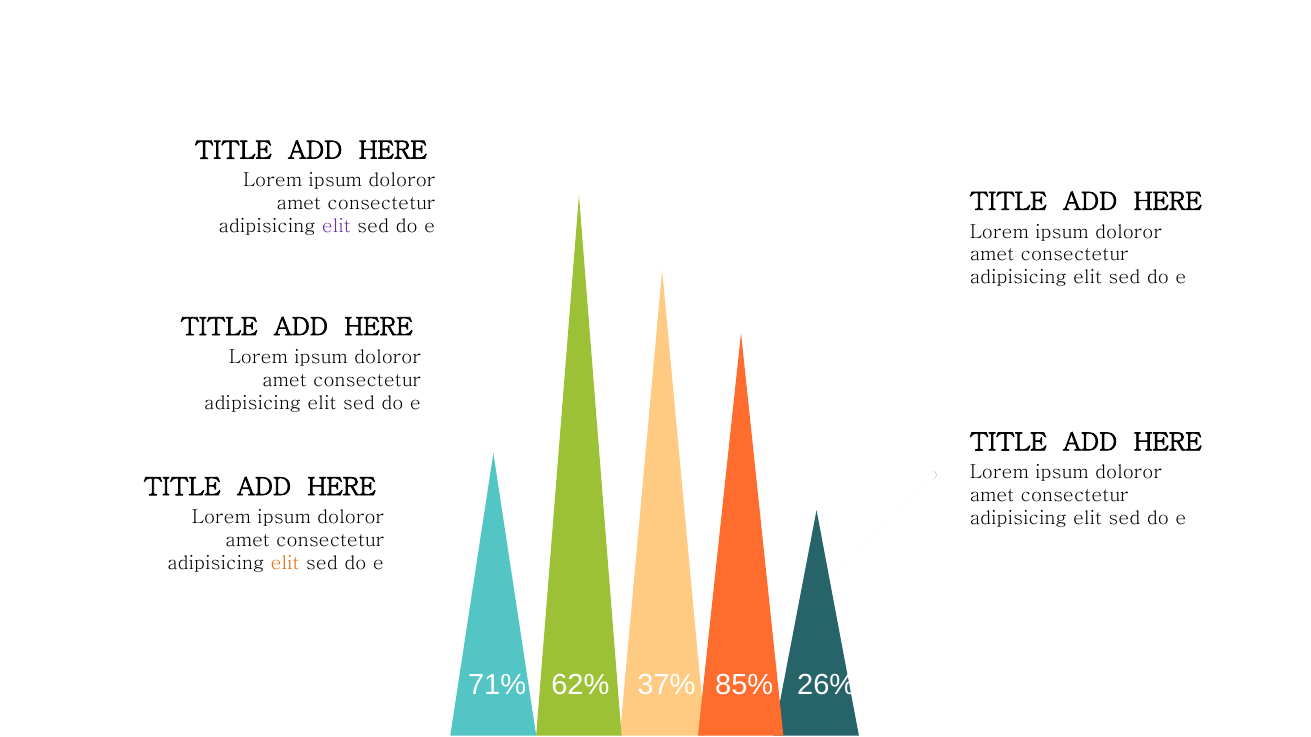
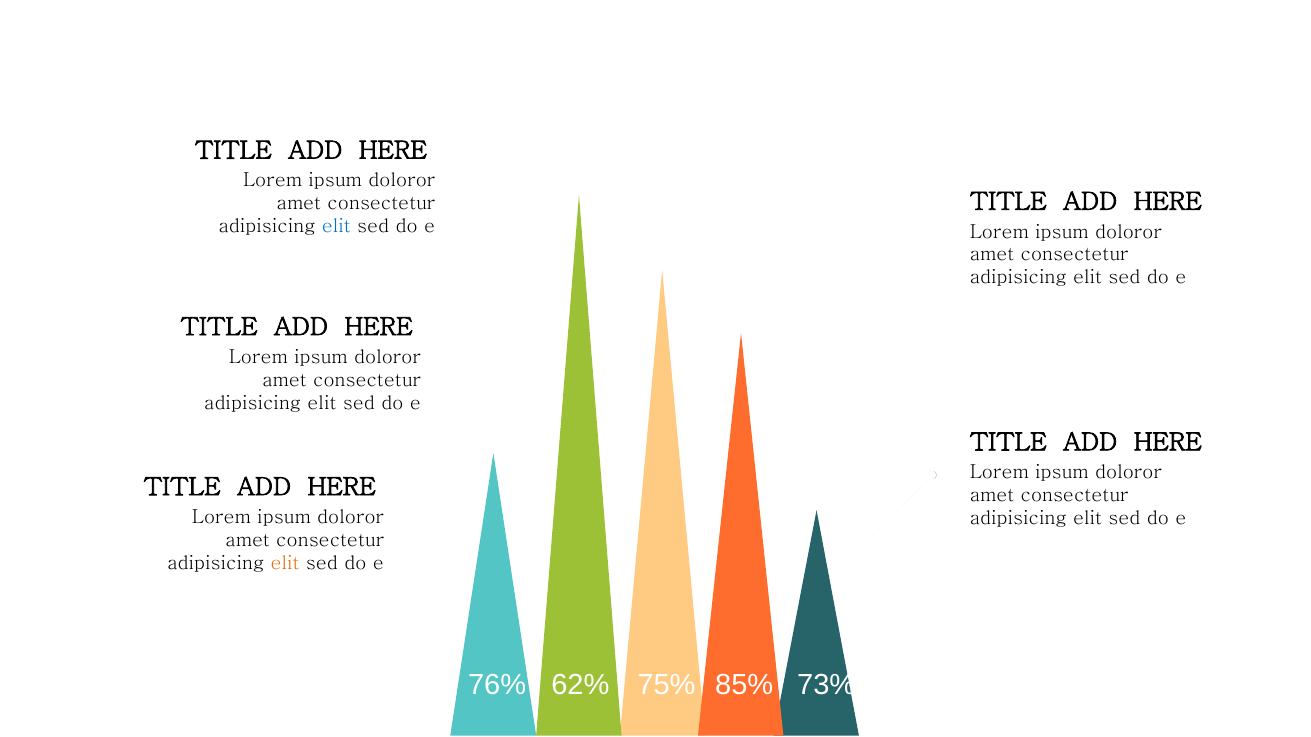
elit colour: purple -> blue (336, 227)
71%: 71% -> 76% (497, 685)
37%: 37% -> 75% (666, 685)
26%: 26% -> 73% (826, 685)
